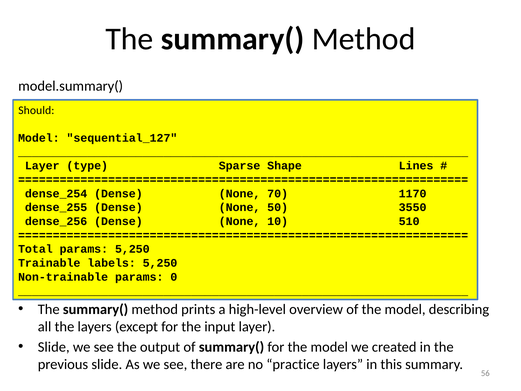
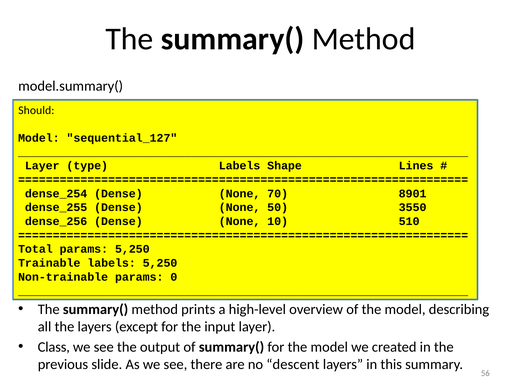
type Sparse: Sparse -> Labels (240, 166)
1170: 1170 -> 8901 (413, 193)
Slide: Slide -> Class (54, 347)
practice: practice -> descent (293, 364)
